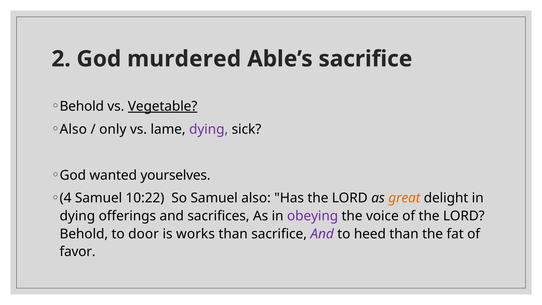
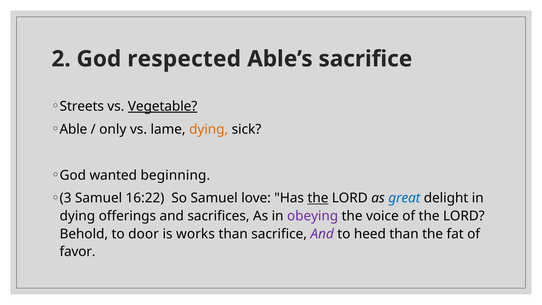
murdered: murdered -> respected (184, 59)
Behold: Behold -> Streets (82, 106)
Also: Also -> Able (73, 129)
dying colour: purple -> orange (209, 129)
yourselves: yourselves -> beginning (175, 175)
4: 4 -> 3 (66, 198)
10:22: 10:22 -> 16:22 (145, 198)
Samuel also: also -> love (256, 198)
the underline: none -> present (318, 198)
great colour: orange -> blue (404, 198)
